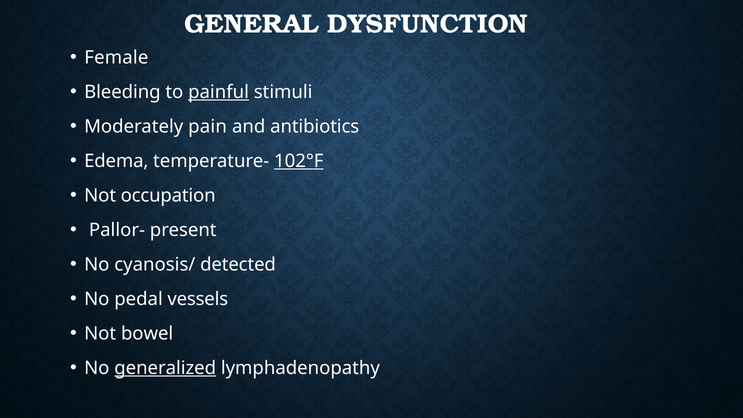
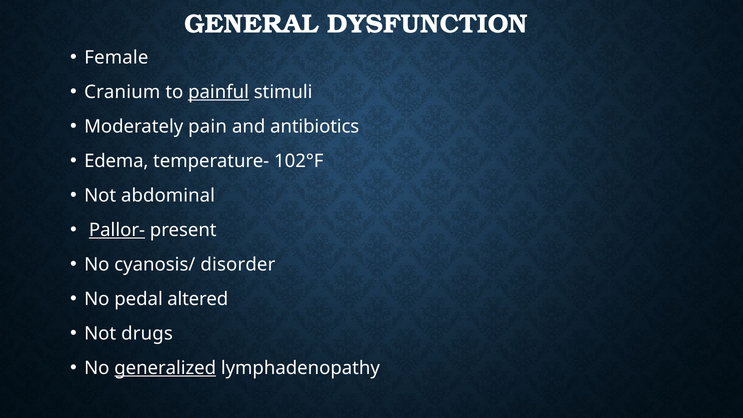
Bleeding: Bleeding -> Cranium (122, 92)
102°F underline: present -> none (299, 161)
occupation: occupation -> abdominal (168, 196)
Pallor- underline: none -> present (117, 230)
detected: detected -> disorder (238, 265)
vessels: vessels -> altered (198, 299)
bowel: bowel -> drugs (147, 333)
